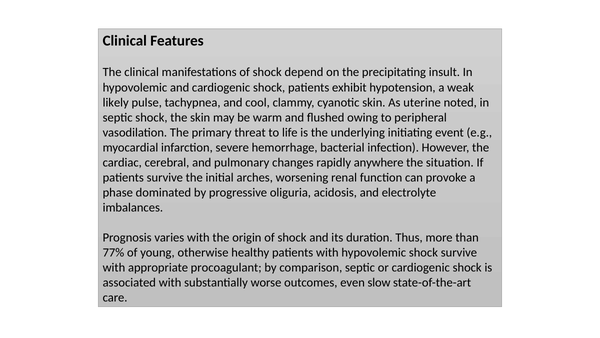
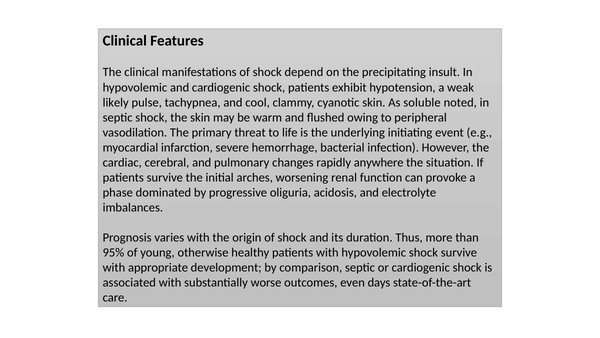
uterine: uterine -> soluble (422, 102)
77%: 77% -> 95% (113, 252)
procoagulant: procoagulant -> development (226, 267)
slow: slow -> days (379, 282)
